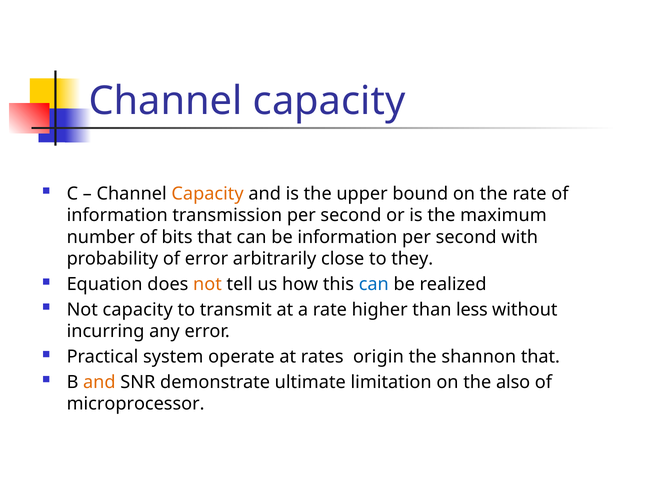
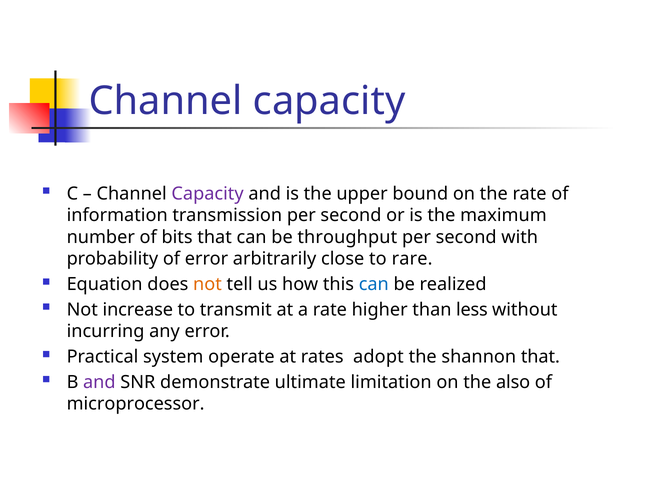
Capacity colour: orange -> purple (208, 194)
be information: information -> throughput (347, 237)
they: they -> rare (412, 259)
Not capacity: capacity -> increase (138, 310)
origin: origin -> adopt (378, 357)
and colour: orange -> purple (99, 382)
